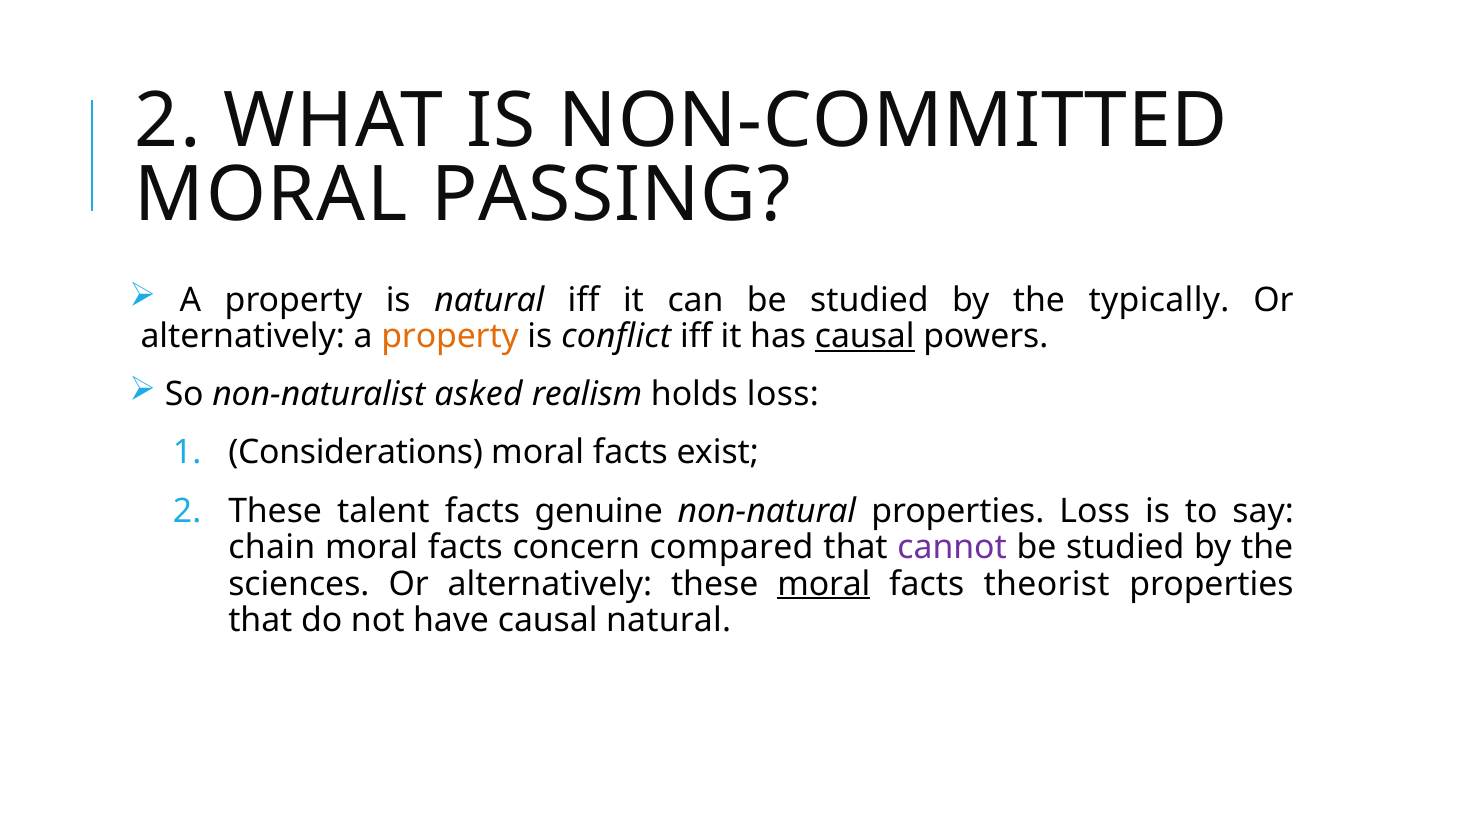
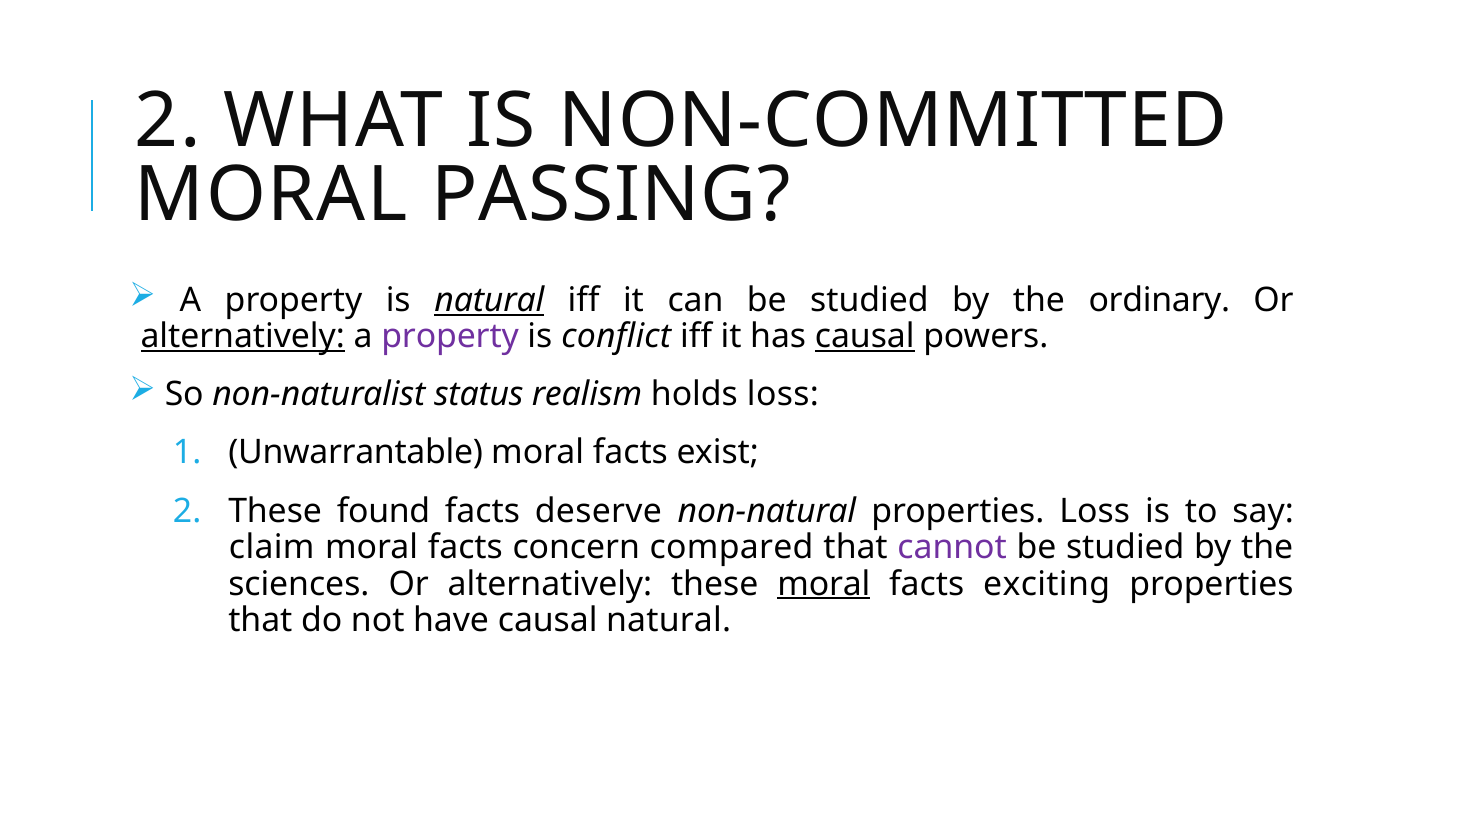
natural underline: none -> present (489, 300)
typically: typically -> ordinary (1159, 300)
alternatively underline: none -> present (243, 337)
property colour: orange -> purple (450, 337)
asked: asked -> status (479, 395)
Considerations: Considerations -> Unwarrantable (356, 453)
talent: talent -> found (384, 511)
genuine: genuine -> deserve (598, 511)
chain: chain -> claim (272, 547)
theorist: theorist -> exciting (1047, 584)
